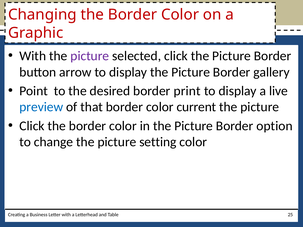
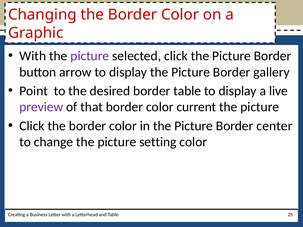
border print: print -> table (187, 91)
preview colour: blue -> purple (41, 107)
option: option -> center (274, 126)
